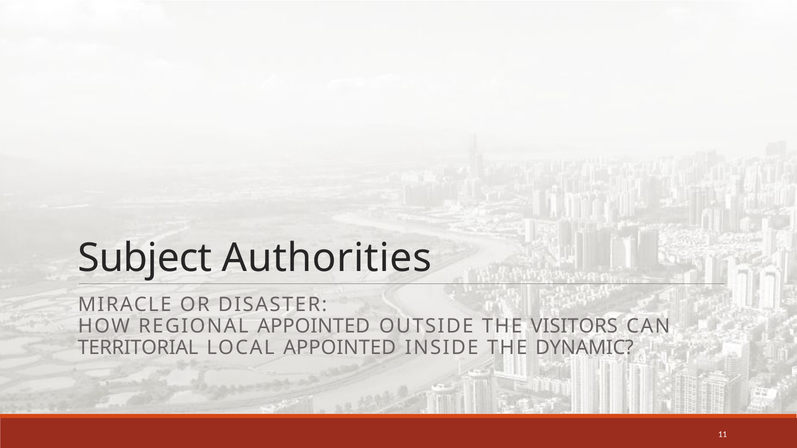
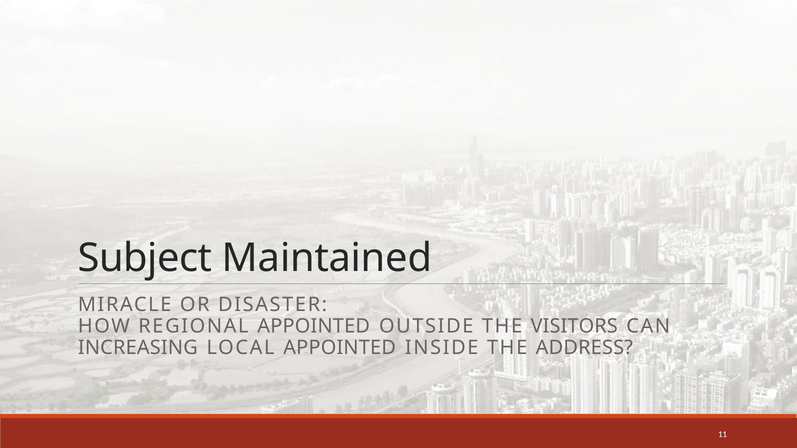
Authorities: Authorities -> Maintained (327, 258)
TERRITORIAL: TERRITORIAL -> INCREASING (138, 348)
DYNAMIC: DYNAMIC -> ADDRESS (584, 348)
